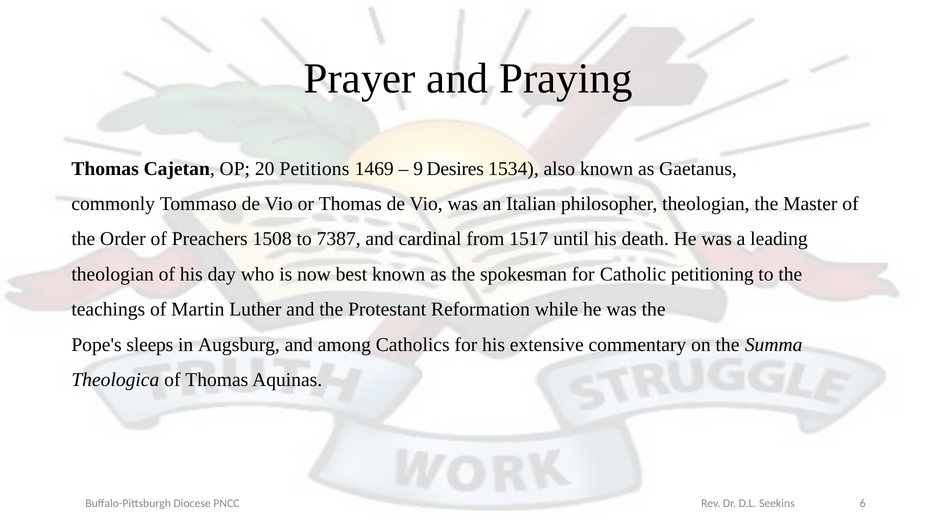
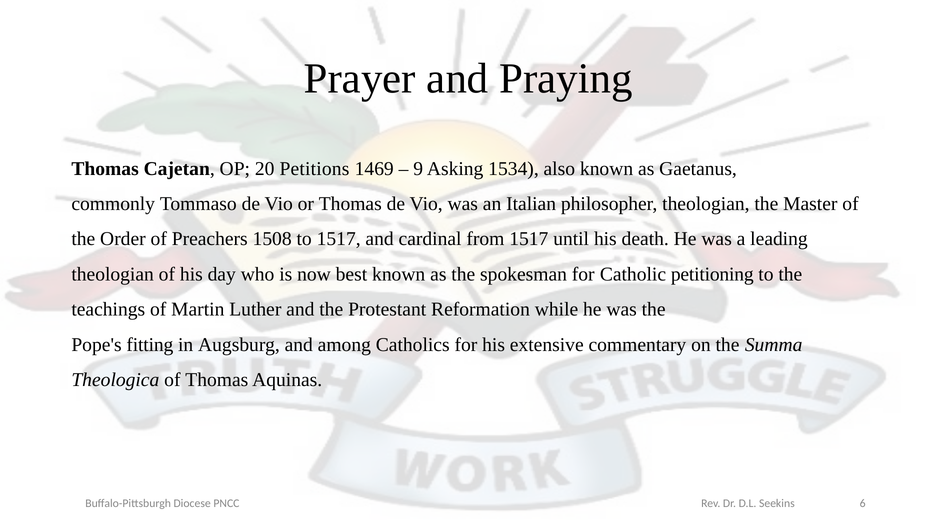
Desires: Desires -> Asking (455, 169)
to 7387: 7387 -> 1517 (339, 239)
sleeps: sleeps -> fitting (150, 345)
